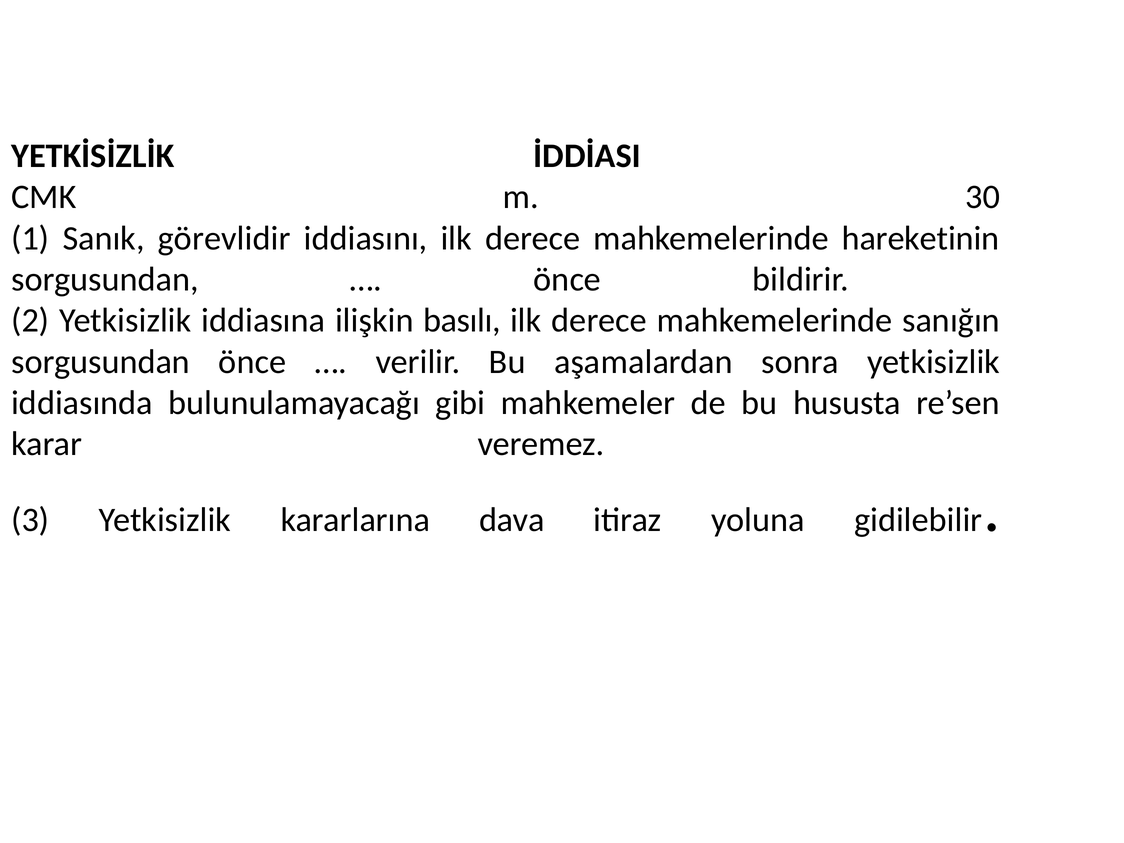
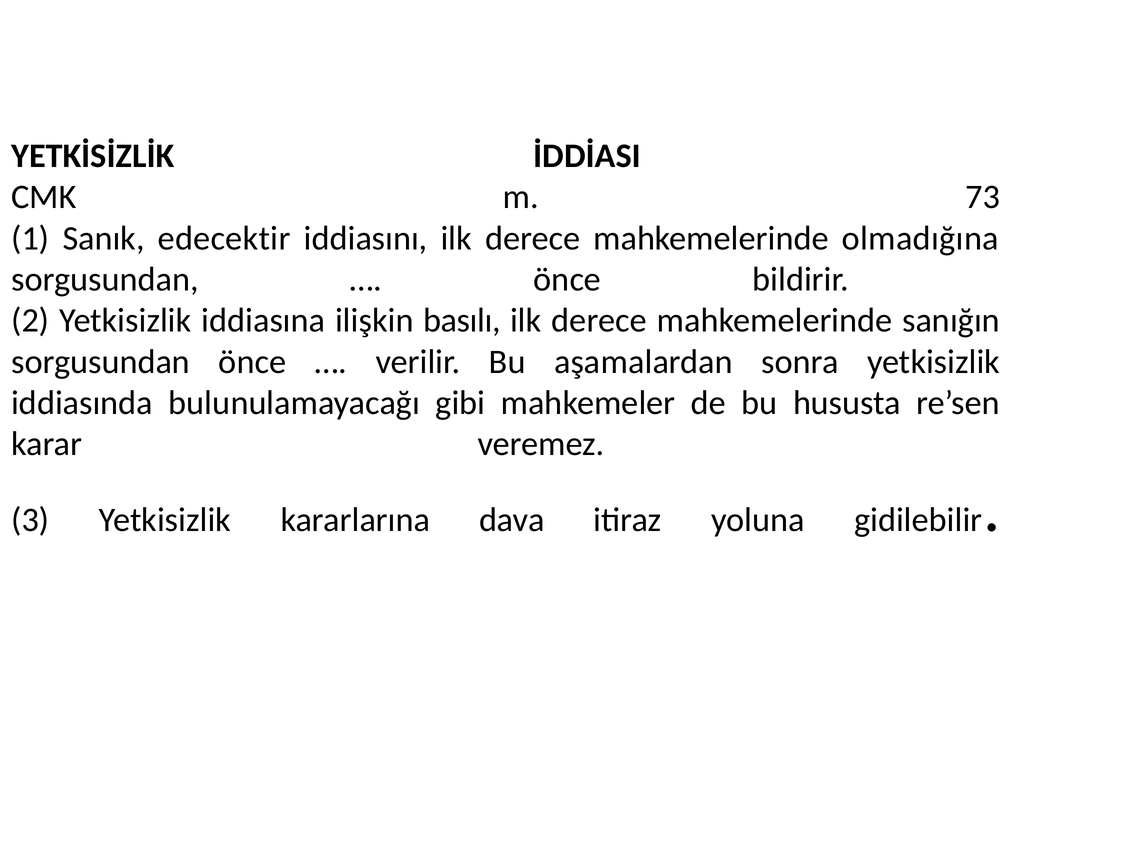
30: 30 -> 73 (983, 197)
görevlidir: görevlidir -> edecektir (224, 238)
hareketinin: hareketinin -> olmadığına (920, 238)
